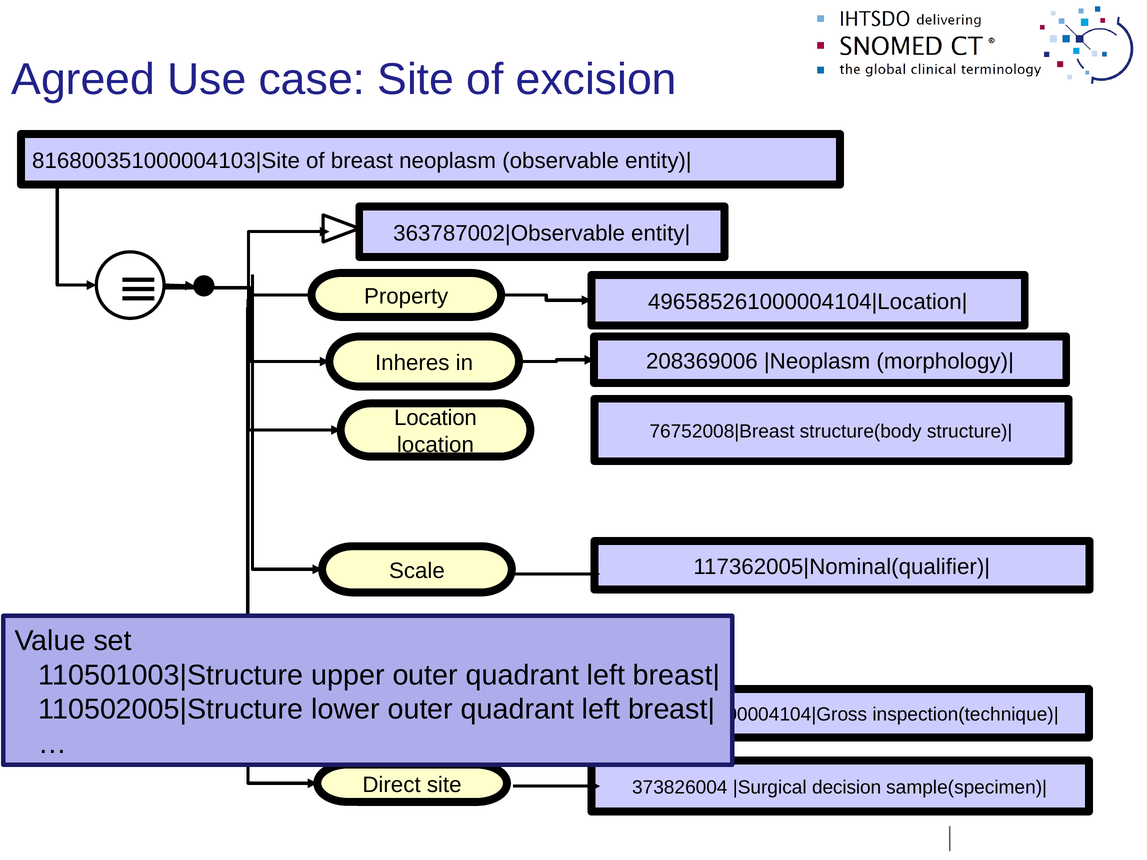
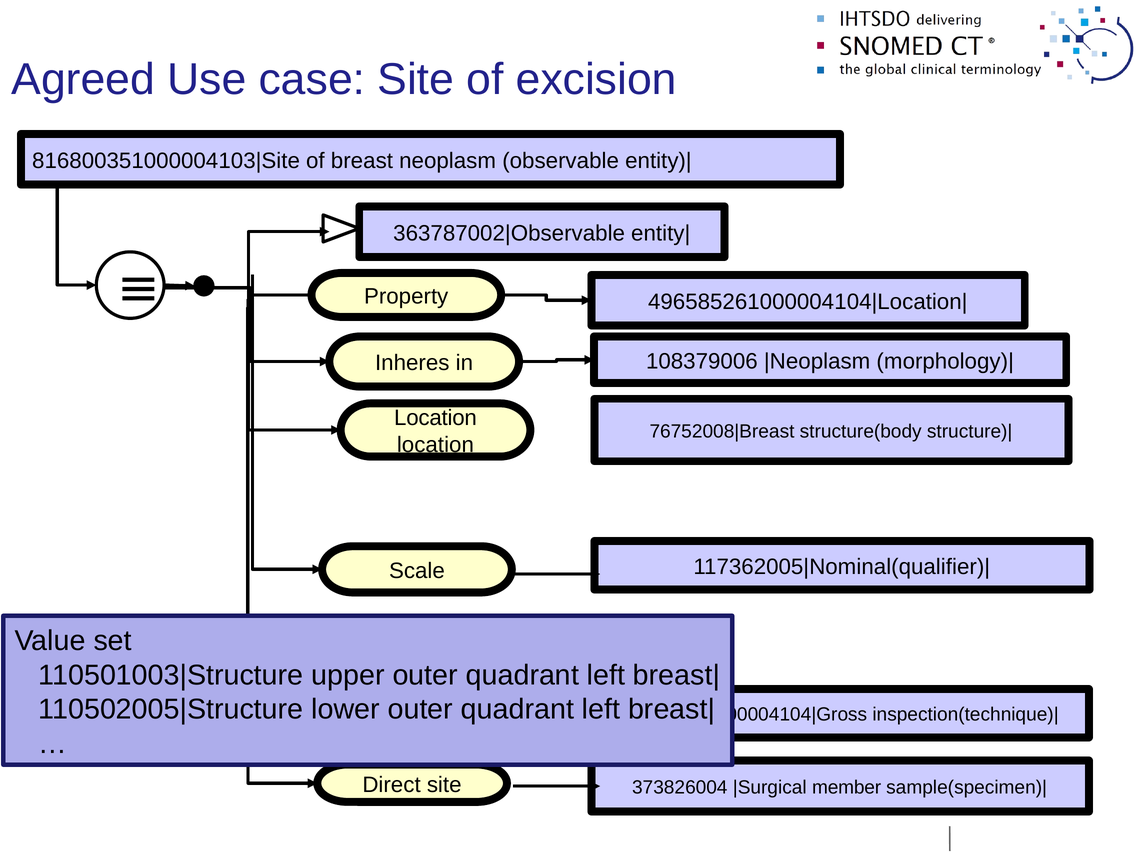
208369006: 208369006 -> 108379006 (702, 362)
decision: decision -> member (847, 788)
